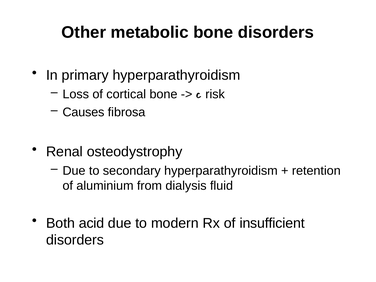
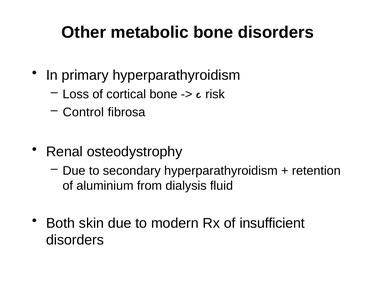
Causes: Causes -> Control (83, 112)
acid: acid -> skin (91, 223)
